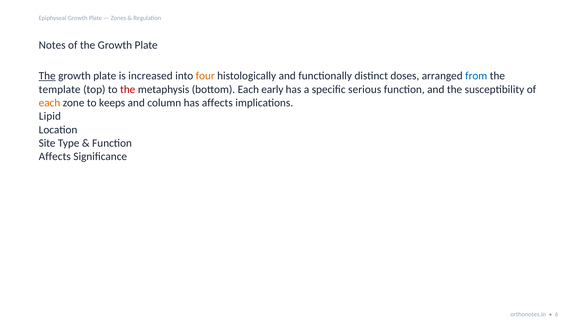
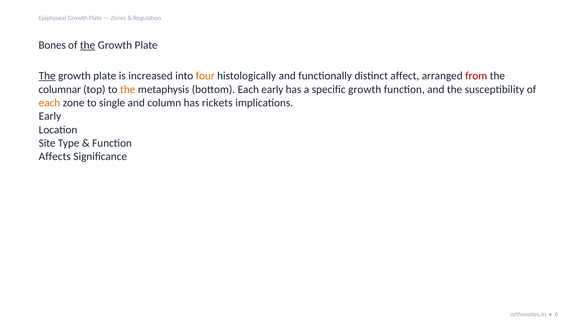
Notes: Notes -> Bones (52, 45)
the underline: none -> present (88, 45)
doses: doses -> affect (405, 76)
from colour: blue -> red (476, 76)
template: template -> columnar (60, 89)
the colour: red -> orange (128, 89)
specific serious: serious -> growth (365, 89)
keeps: keeps -> single (112, 103)
has affects: affects -> rickets (217, 103)
Lipid: Lipid -> Early (50, 116)
